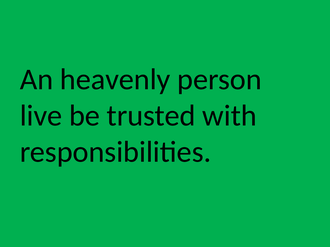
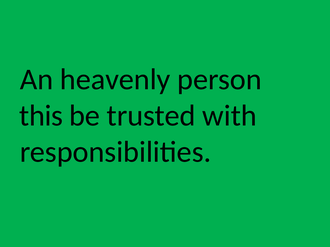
live: live -> this (41, 116)
